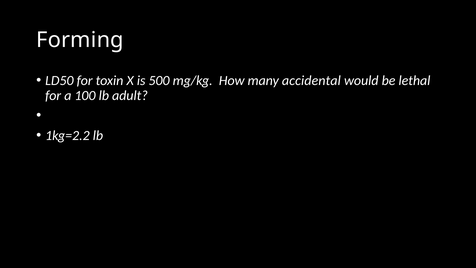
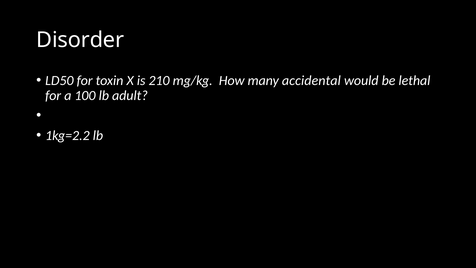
Forming: Forming -> Disorder (80, 40)
500: 500 -> 210 (159, 80)
